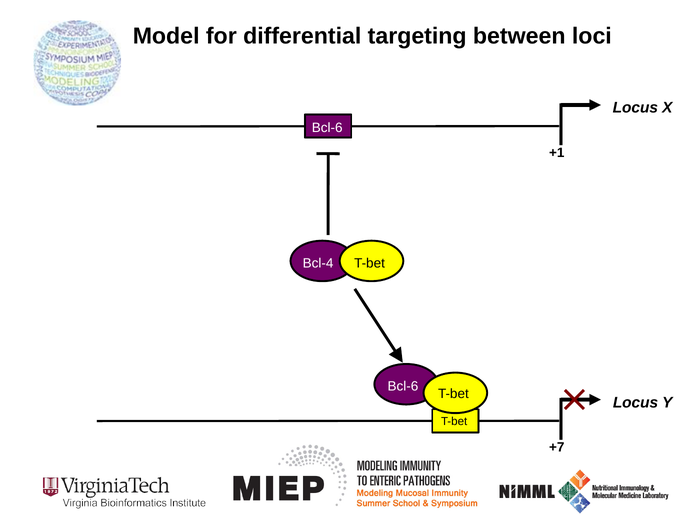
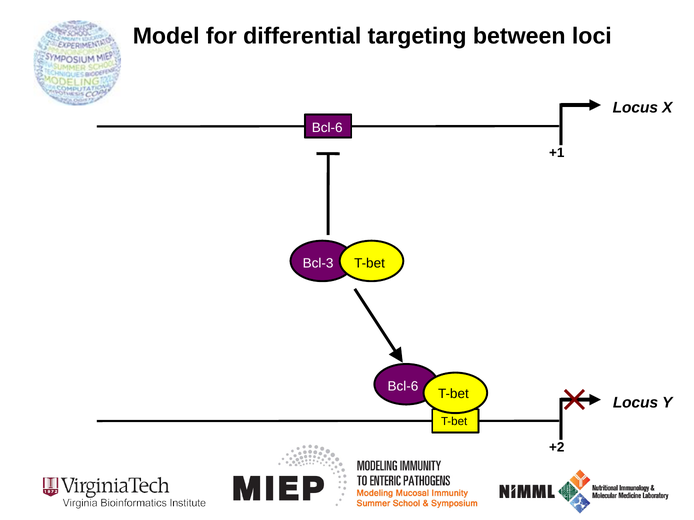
Bcl-4: Bcl-4 -> Bcl-3 (318, 263)
+7: +7 -> +2 (557, 448)
